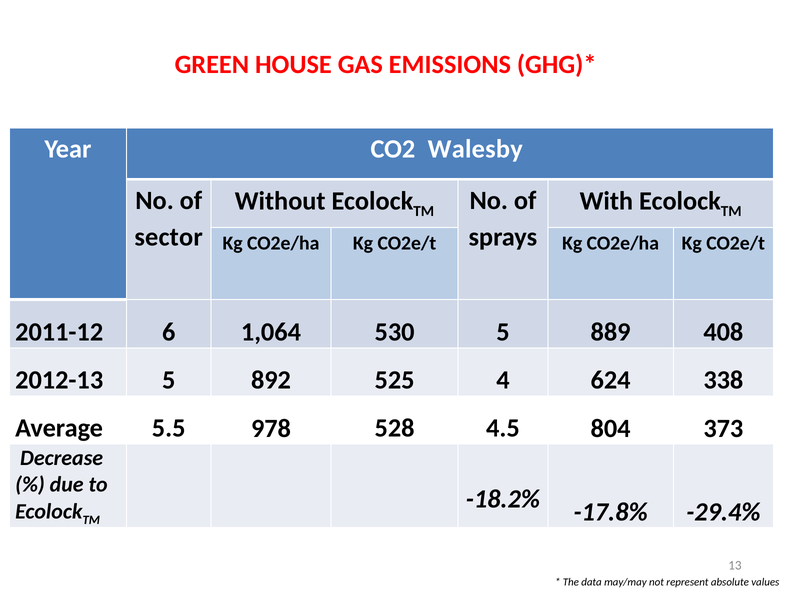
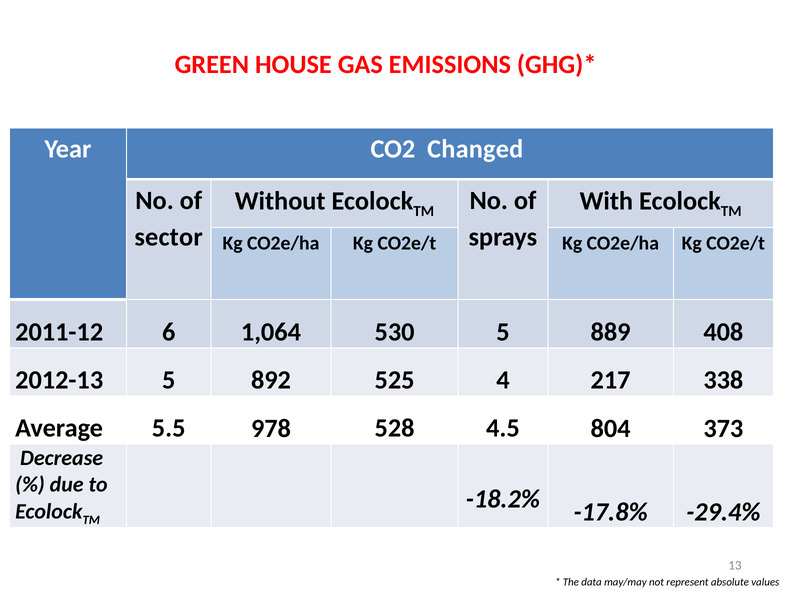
Walesby: Walesby -> Changed (475, 149)
624: 624 -> 217 (611, 380)
